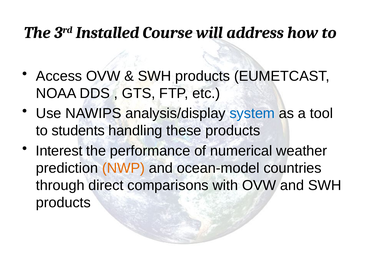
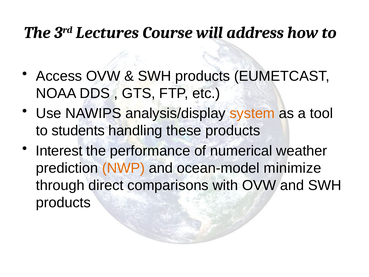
Installed: Installed -> Lectures (107, 33)
system colour: blue -> orange (252, 113)
countries: countries -> minimize (293, 168)
